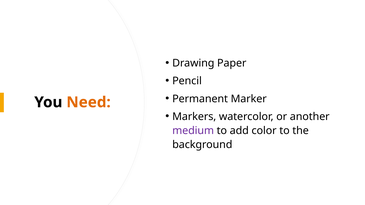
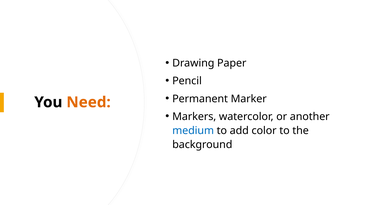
medium colour: purple -> blue (193, 131)
